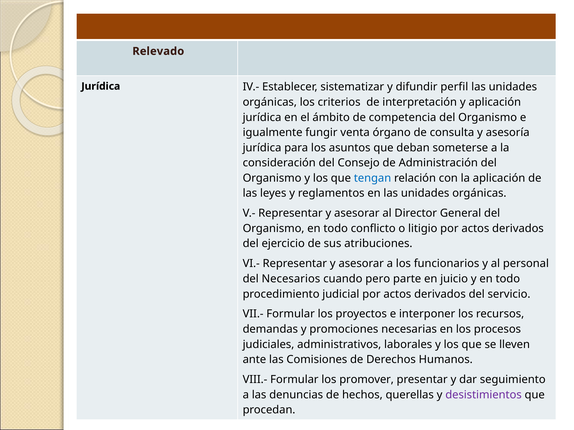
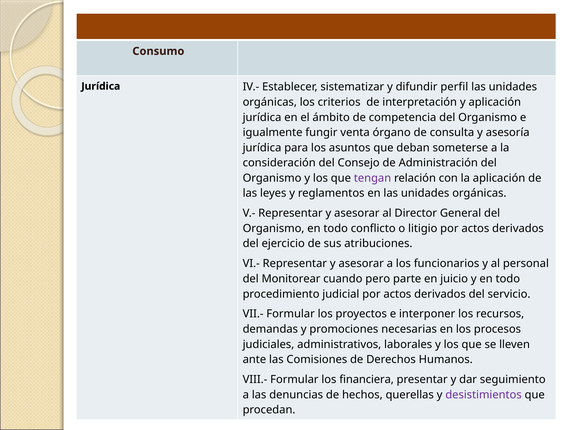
Relevado: Relevado -> Consumo (158, 51)
tengan colour: blue -> purple (373, 178)
Necesarios: Necesarios -> Monitorear (291, 279)
promover: promover -> financiera (367, 380)
